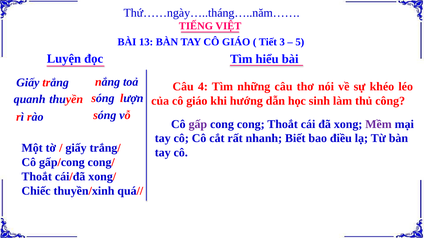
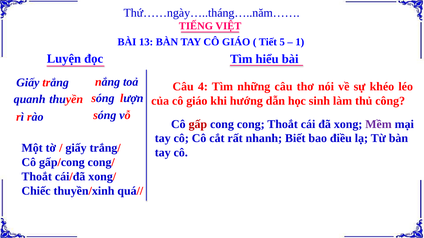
3: 3 -> 5 (282, 42)
5: 5 -> 1 (300, 42)
gấp colour: purple -> red (198, 124)
